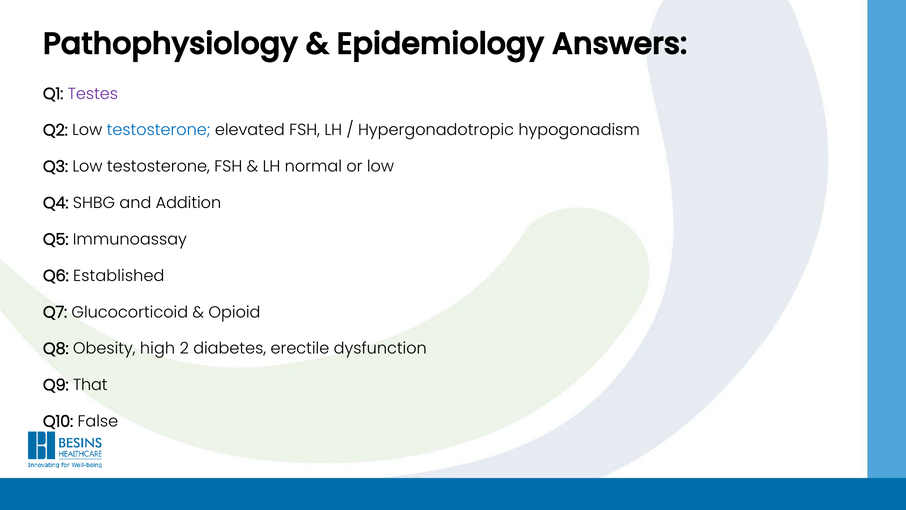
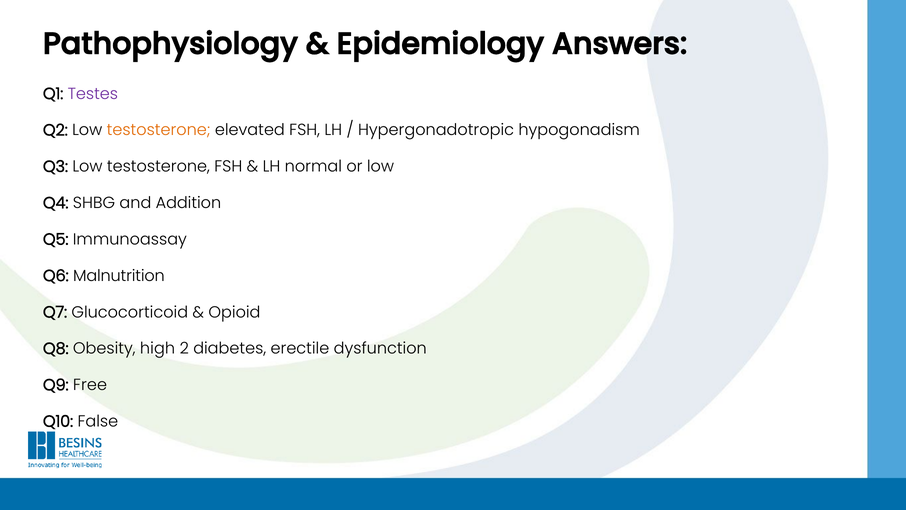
testosterone colour: blue -> orange (159, 130)
Established: Established -> Malnutrition (119, 276)
That: That -> Free (90, 385)
